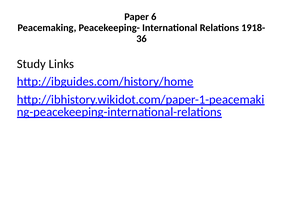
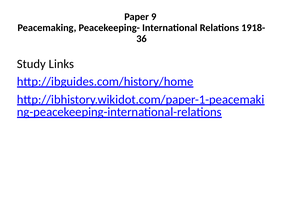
6: 6 -> 9 (154, 17)
